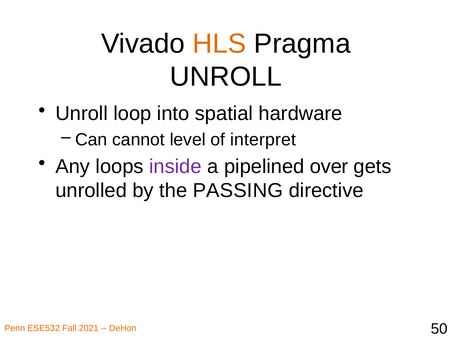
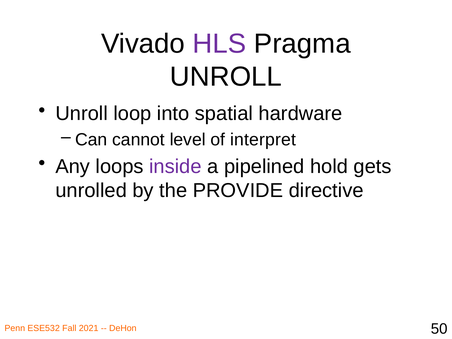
HLS colour: orange -> purple (219, 44)
over: over -> hold (329, 166)
PASSING: PASSING -> PROVIDE (238, 191)
